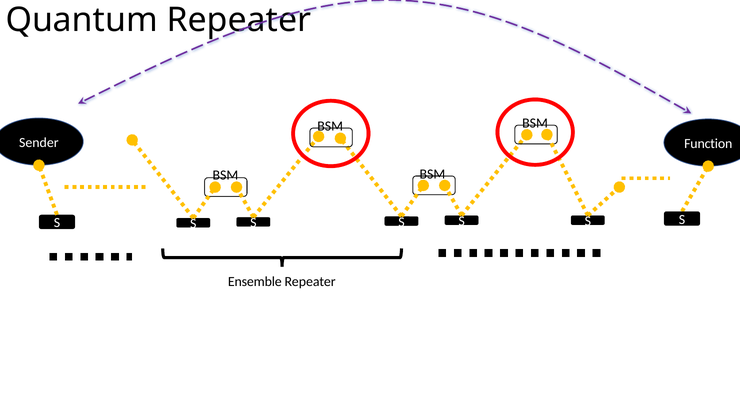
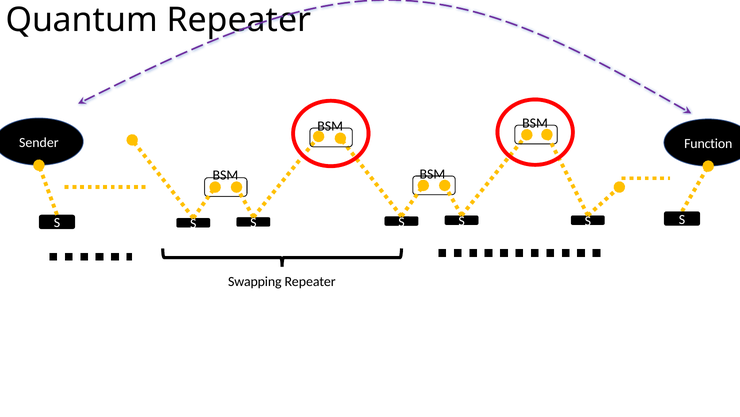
Ensemble: Ensemble -> Swapping (255, 281)
